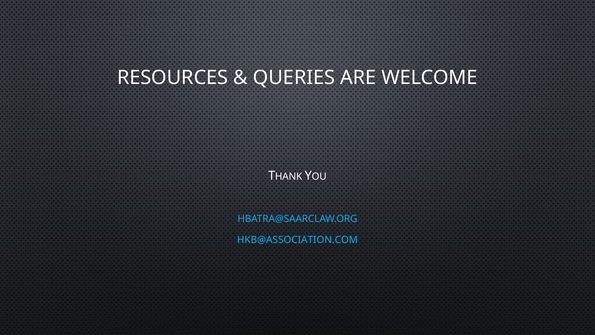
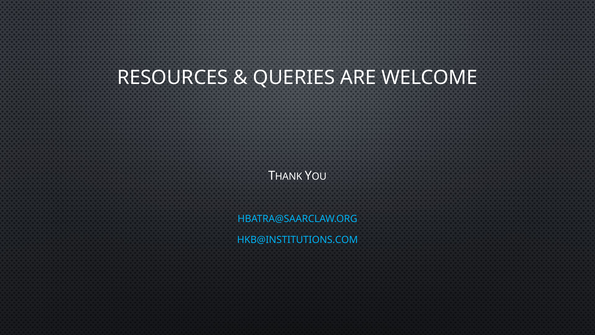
HKB@ASSOCIATION.COM: HKB@ASSOCIATION.COM -> HKB@INSTITUTIONS.COM (297, 240)
